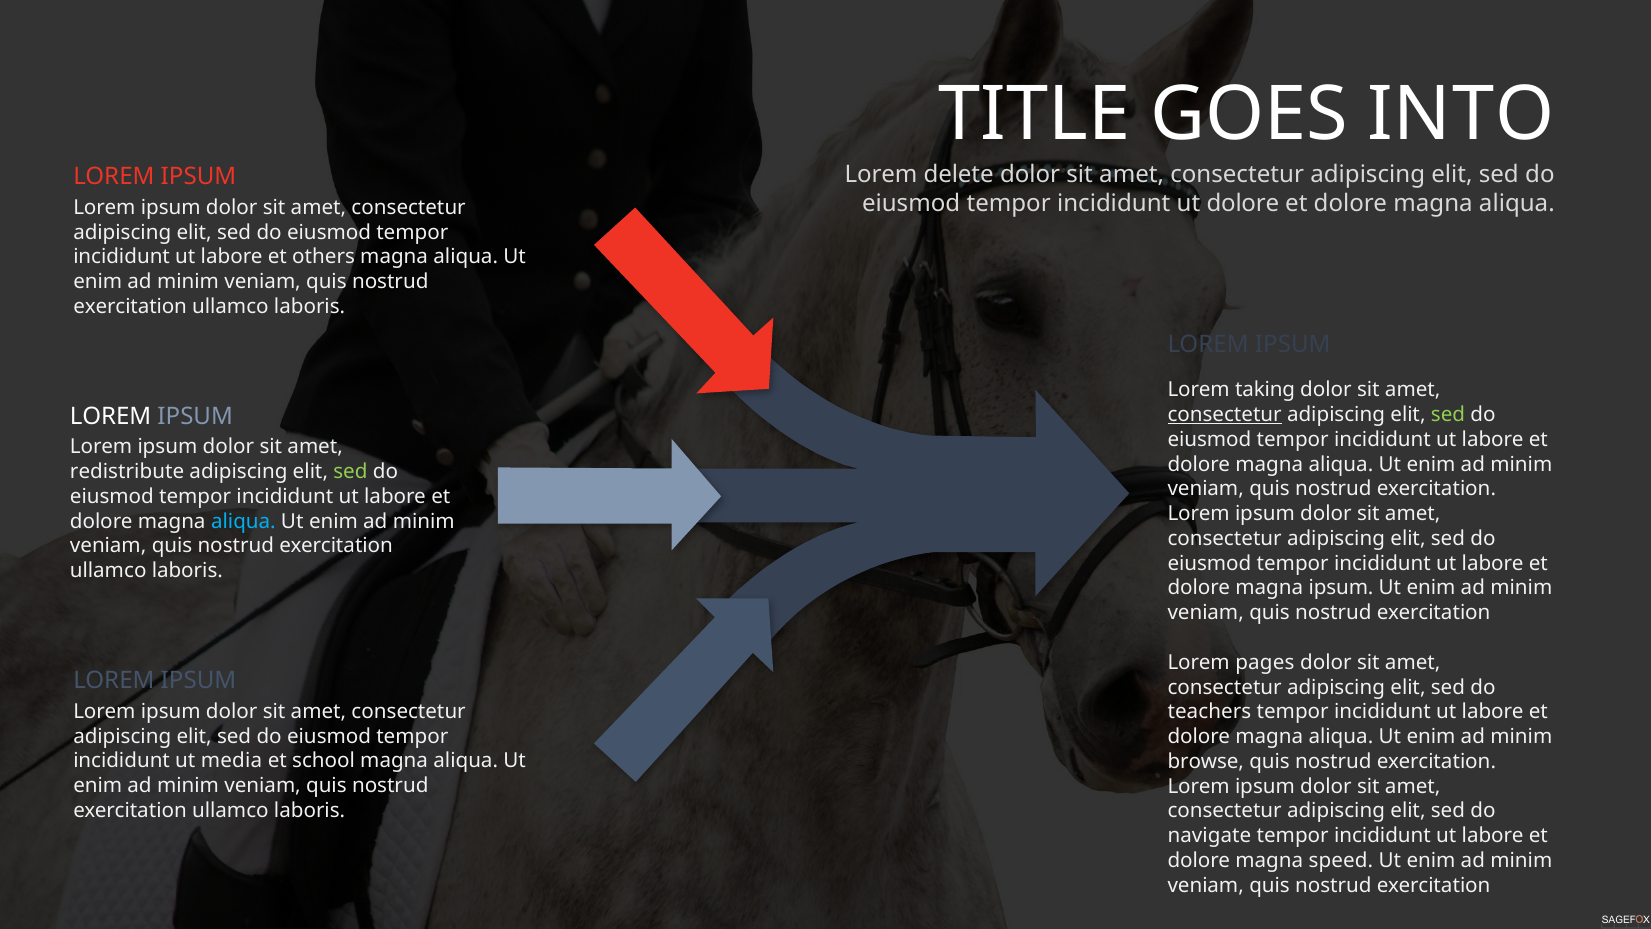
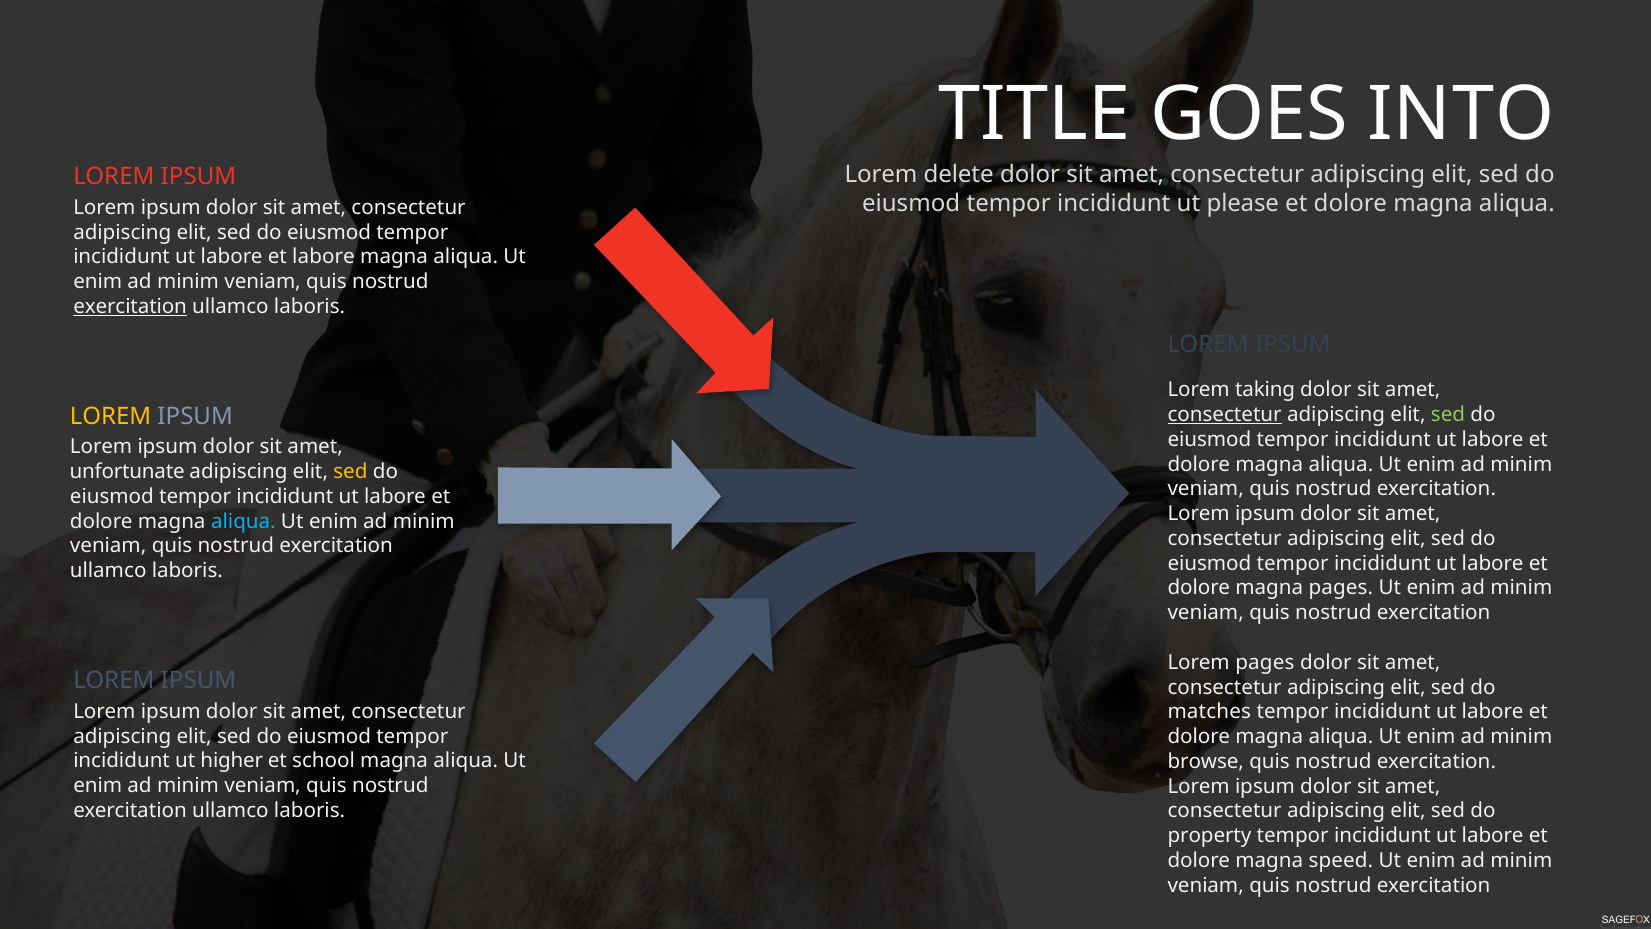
ut dolore: dolore -> please (1243, 204)
et others: others -> labore (324, 257)
exercitation underline: none -> present (130, 306)
LOREM colour: white -> yellow (111, 416)
redistribute: redistribute -> unfortunate (127, 472)
sed colour: light green -> yellow (350, 472)
magna ipsum: ipsum -> pages (1341, 588)
teachers: teachers -> matches (1209, 712)
media: media -> higher (232, 761)
navigate: navigate -> property (1209, 836)
